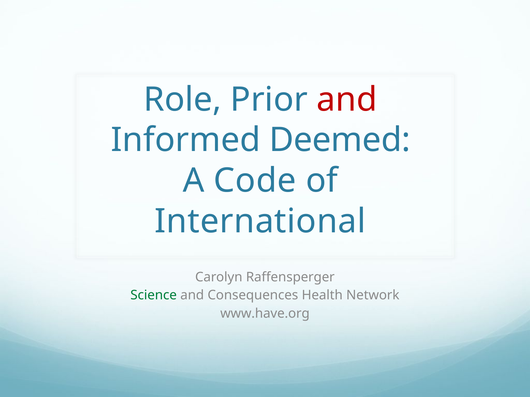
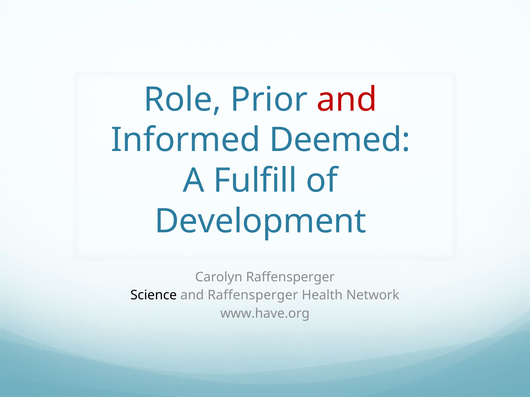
Code: Code -> Fulfill (255, 181)
International: International -> Development (260, 222)
Science colour: green -> black (154, 296)
and Consequences: Consequences -> Raffensperger (253, 296)
